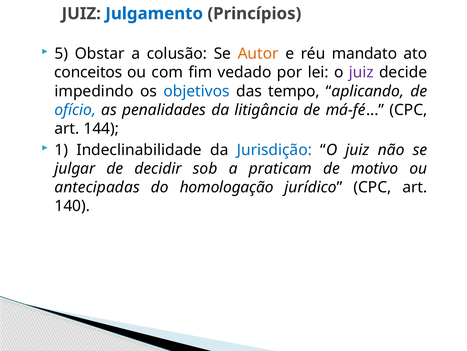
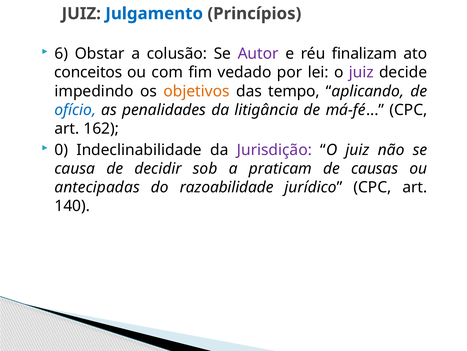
5: 5 -> 6 (61, 54)
Autor colour: orange -> purple (258, 54)
mandato: mandato -> finalizam (364, 54)
objetivos colour: blue -> orange (197, 91)
144: 144 -> 162 (101, 128)
1: 1 -> 0 (61, 150)
Jurisdição colour: blue -> purple (274, 150)
julgar: julgar -> causa (75, 168)
motivo: motivo -> causas (375, 168)
homologação: homologação -> razoabilidade (227, 187)
